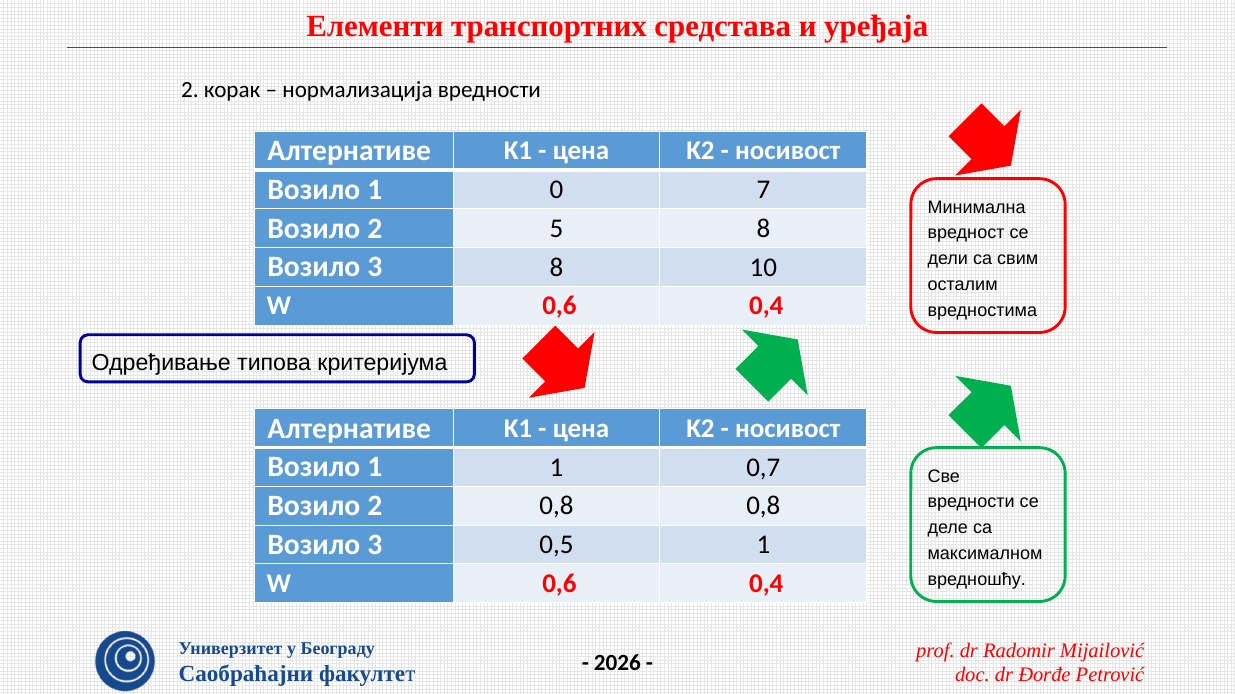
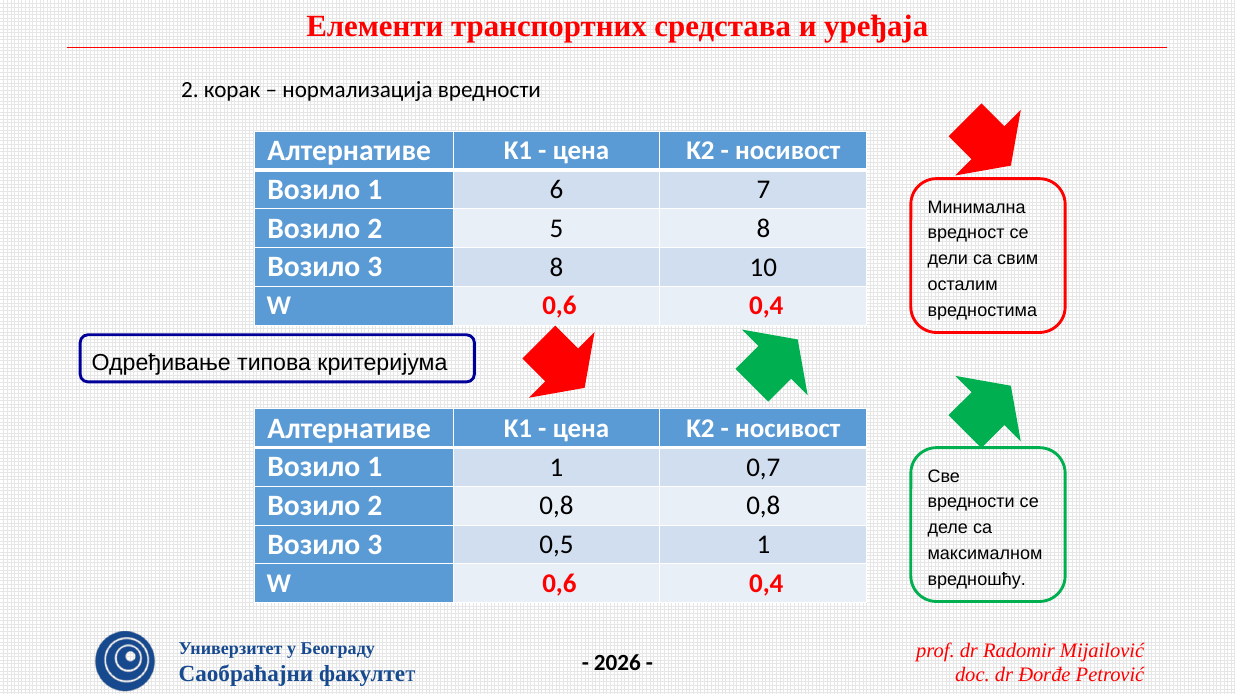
0: 0 -> 6 (557, 190)
